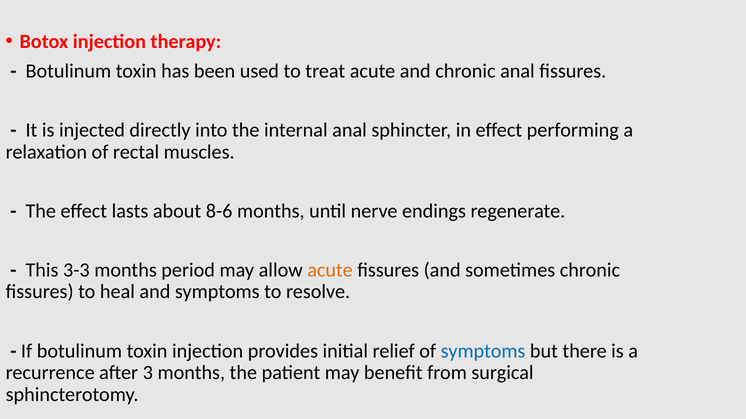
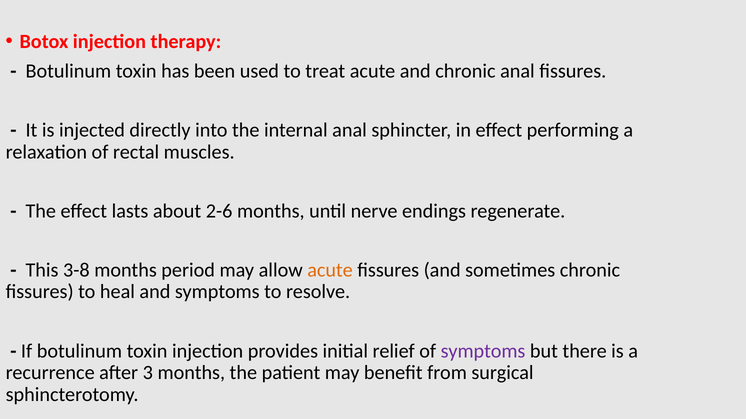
8-6: 8-6 -> 2-6 (219, 211)
3-3: 3-3 -> 3-8 (76, 270)
symptoms colour: blue -> purple (483, 351)
